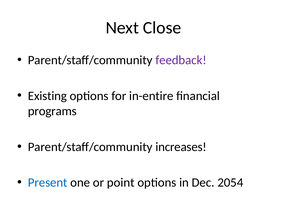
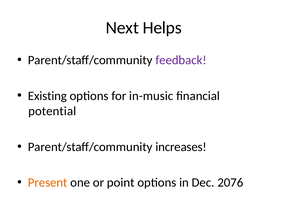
Close: Close -> Helps (162, 28)
in-entire: in-entire -> in-music (151, 96)
programs: programs -> potential (52, 111)
Present colour: blue -> orange (48, 183)
2054: 2054 -> 2076 (230, 183)
